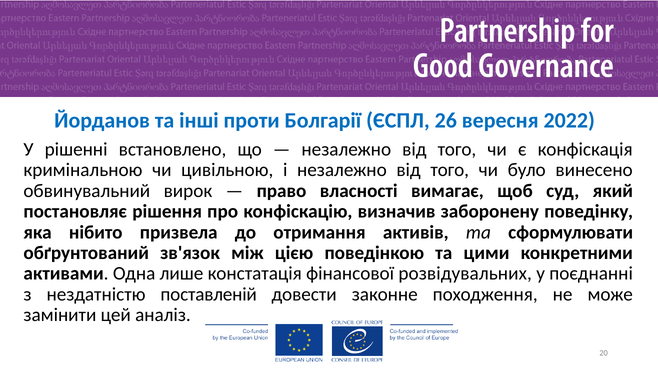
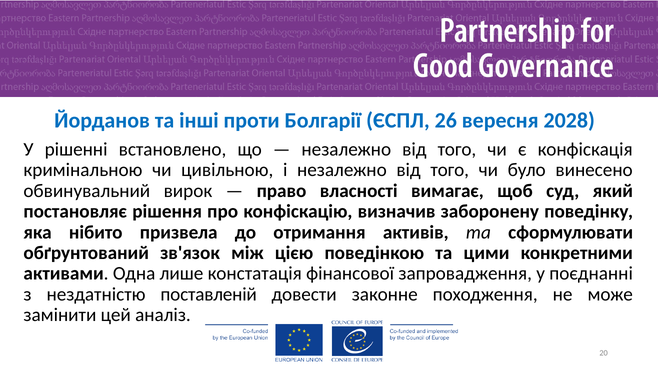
2022: 2022 -> 2028 (569, 120)
розвідувальних: розвідувальних -> запровадження (465, 274)
